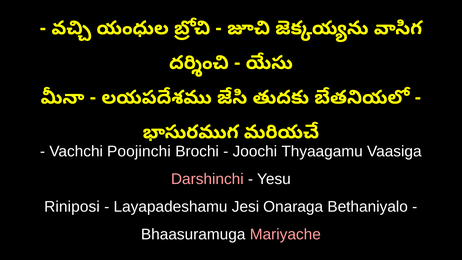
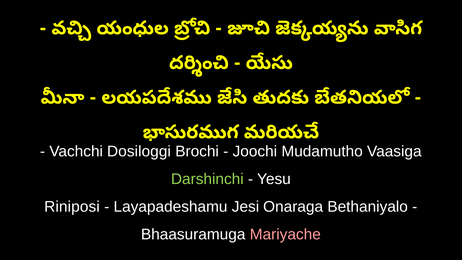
Poojinchi: Poojinchi -> Dosiloggi (139, 151)
Thyaagamu: Thyaagamu -> Mudamutho (322, 151)
Darshinchi colour: pink -> light green (207, 179)
